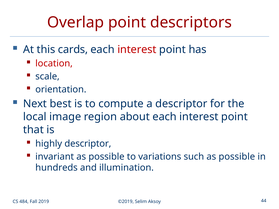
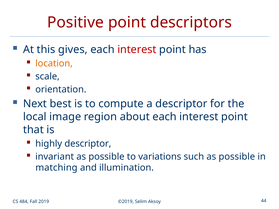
Overlap: Overlap -> Positive (76, 22)
cards: cards -> gives (73, 50)
location colour: red -> orange (54, 63)
hundreds: hundreds -> matching (56, 168)
